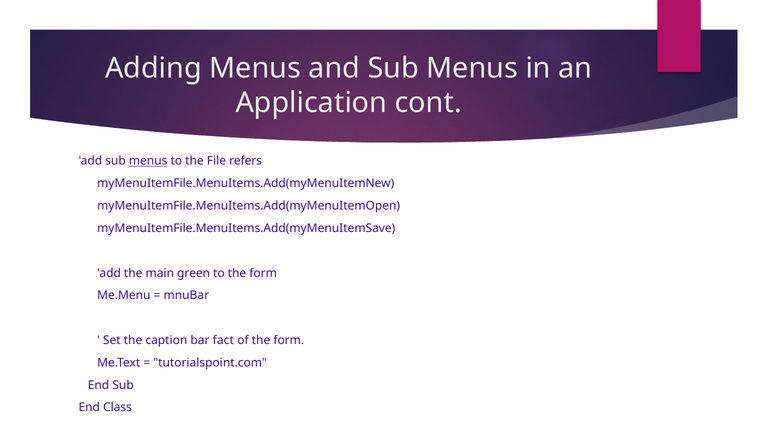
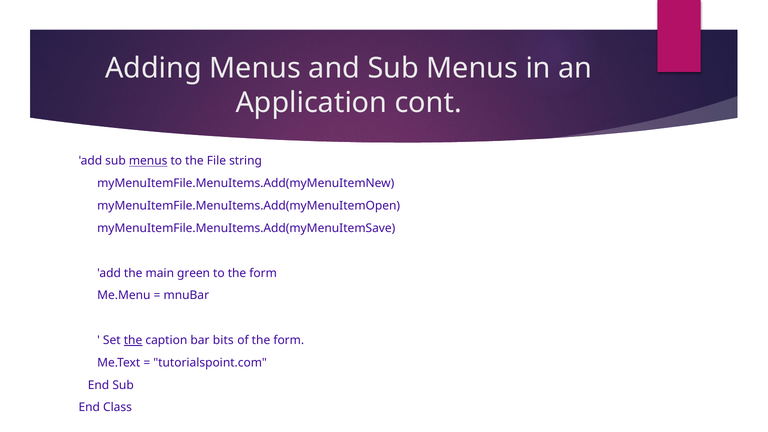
refers: refers -> string (246, 161)
the underline: none -> present (133, 340)
fact: fact -> bits (223, 340)
